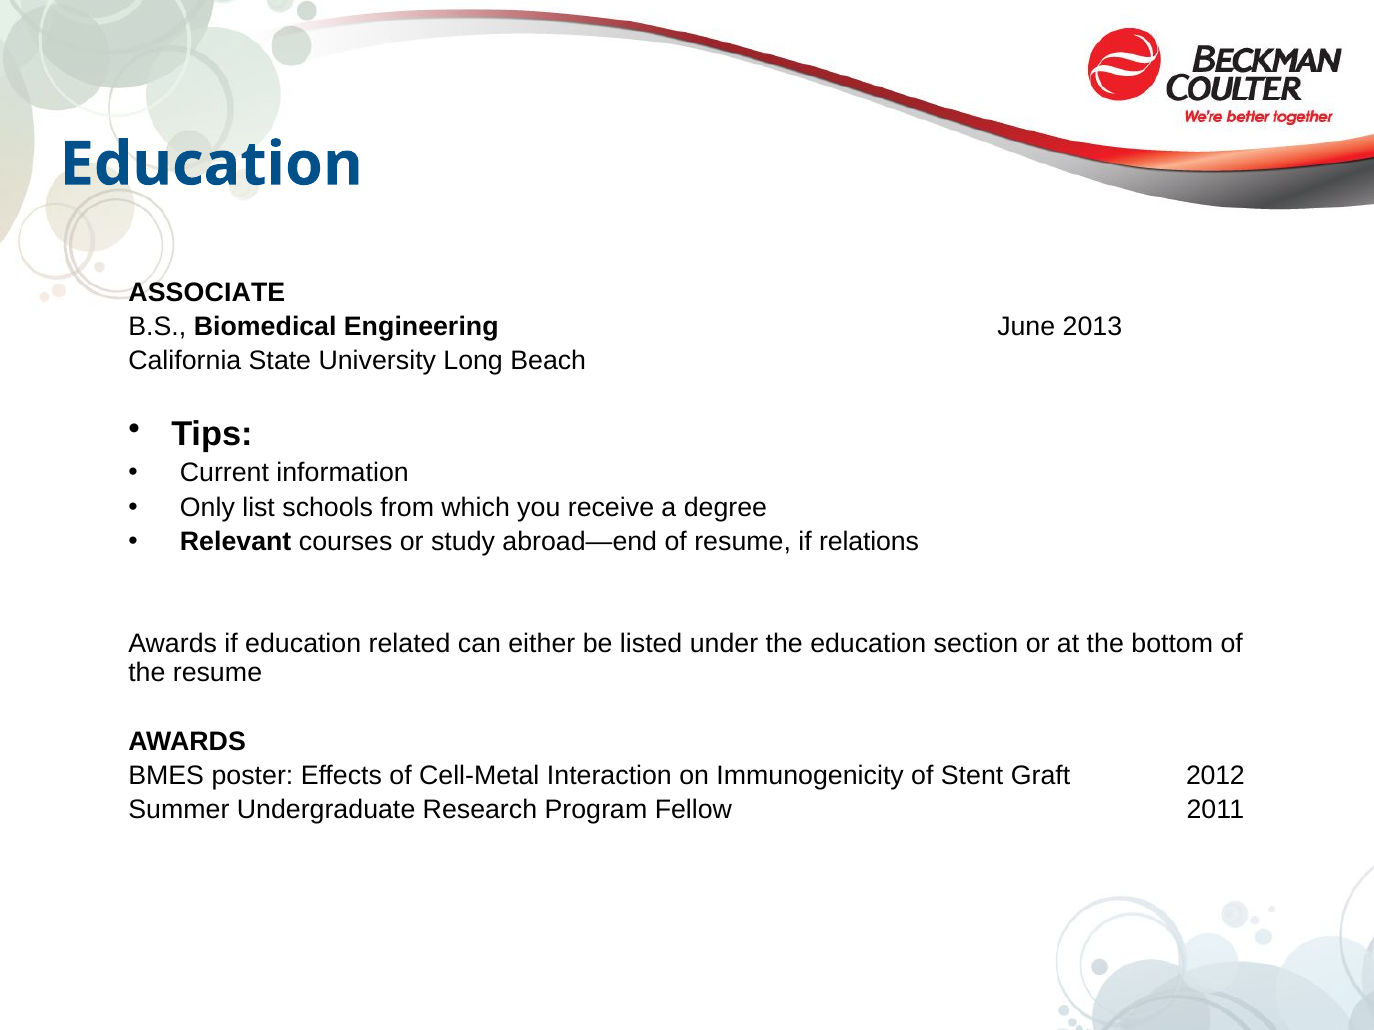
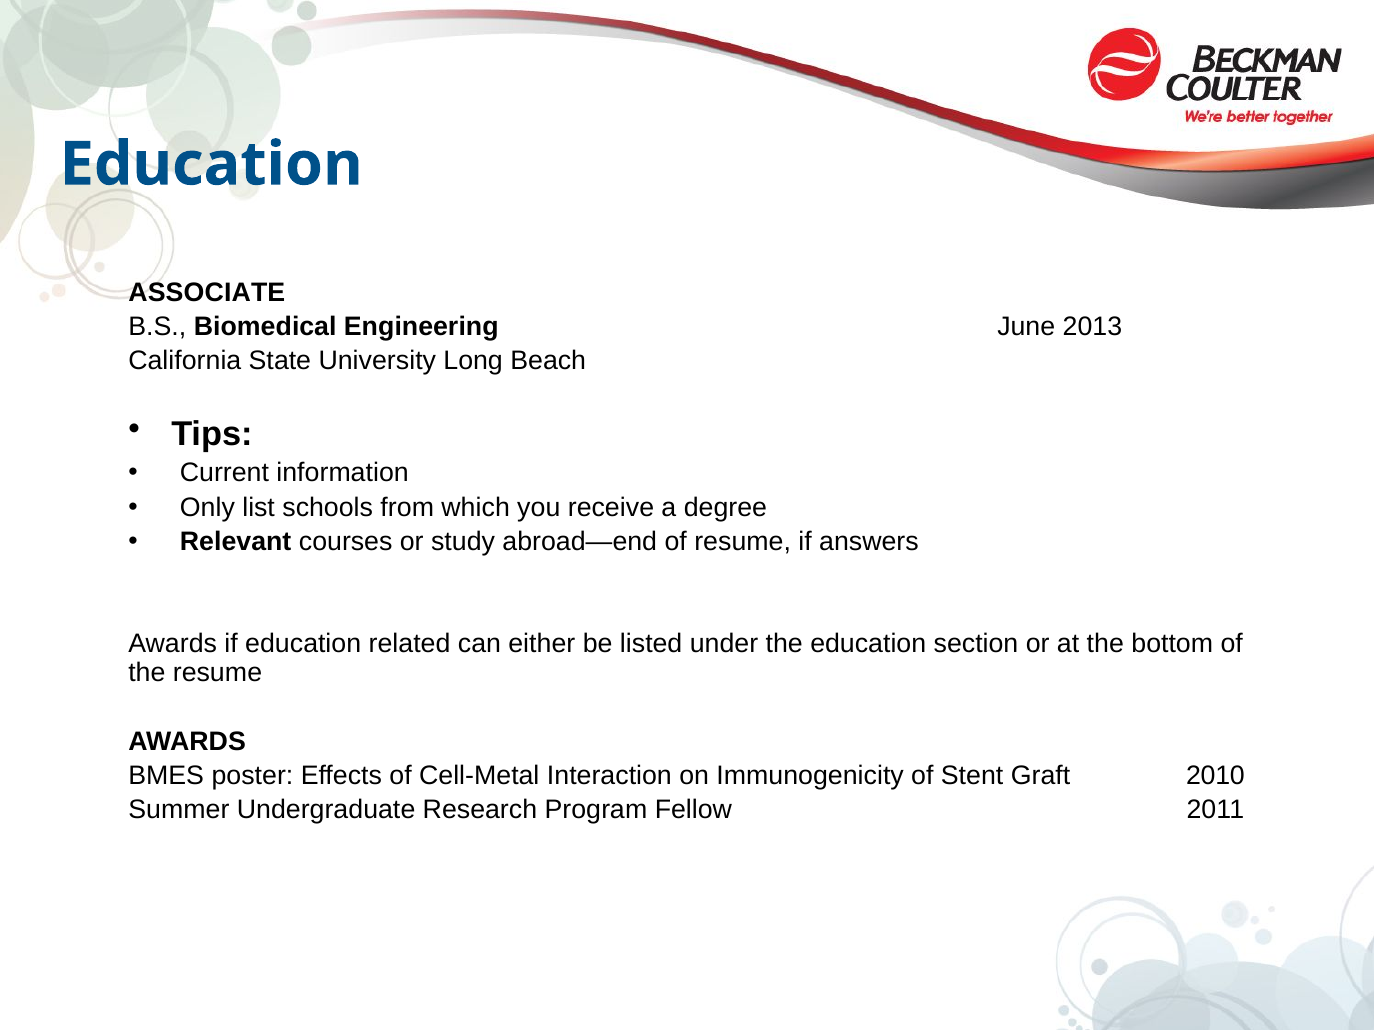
relations: relations -> answers (869, 542)
2012: 2012 -> 2010 (1215, 776)
